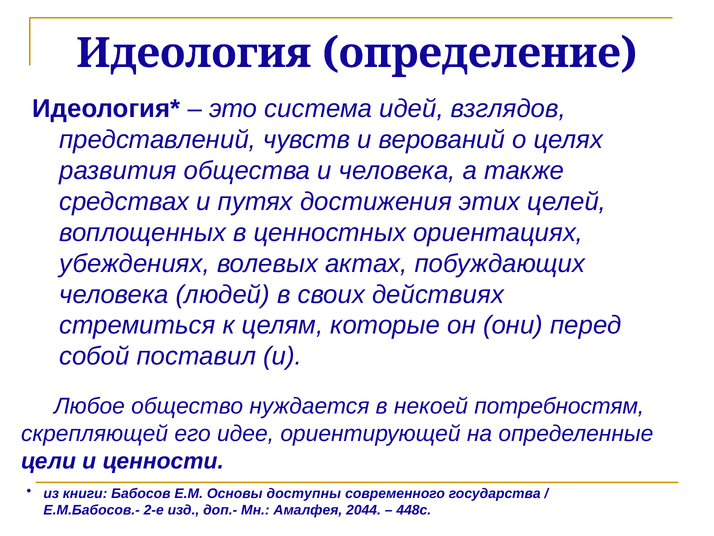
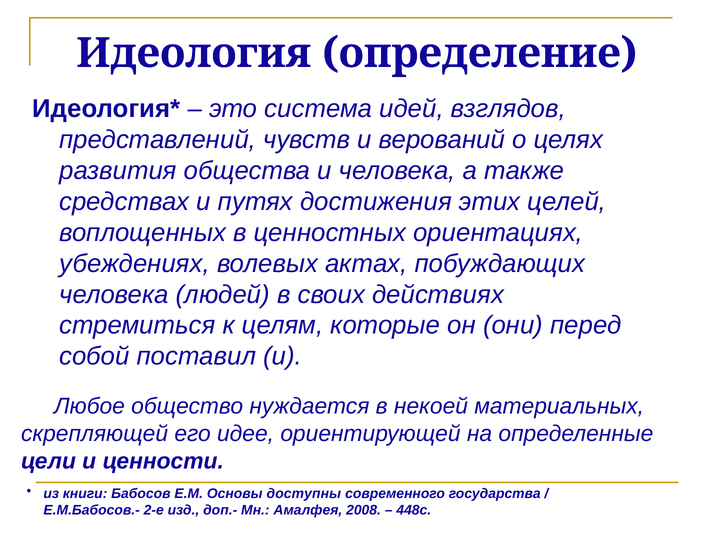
потребностям: потребностям -> материальных (559, 406)
2044: 2044 -> 2008 (364, 510)
